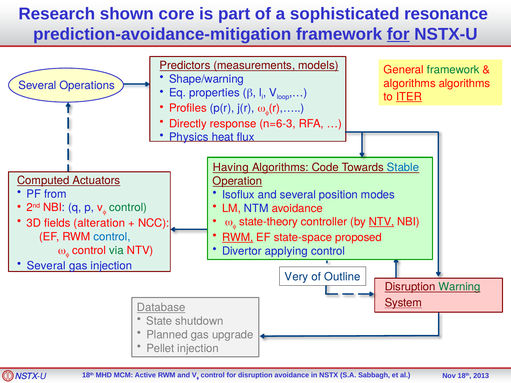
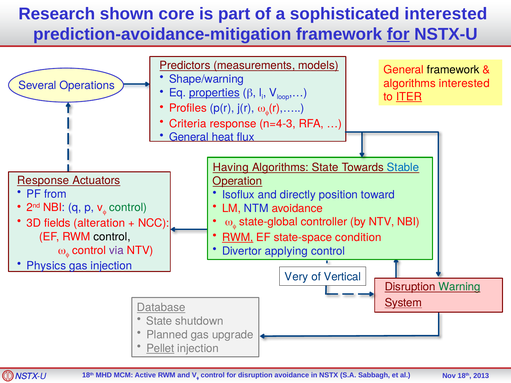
sophisticated resonance: resonance -> interested (446, 14)
framework colour: green -> black (453, 70)
algorithms algorithms: algorithms -> interested (464, 83)
properties underline: none -> present (214, 93)
Directly: Directly -> Criteria (188, 124)
n=6-3: n=6-3 -> n=4-3 (278, 124)
Physics: Physics -> General (189, 137)
Algorithms Code: Code -> State (325, 168)
Computed: Computed -> Response (43, 180)
and several: several -> directly (298, 195)
modes: modes -> toward (378, 195)
state-theory: state-theory -> state-global (268, 222)
NTV underline: present -> none (382, 222)
proposed: proposed -> condition (358, 238)
control colour: blue -> black (112, 237)
via colour: green -> purple (117, 250)
Several: Several -> Physics (46, 266)
Outline: Outline -> Vertical (342, 277)
Pellet underline: none -> present (160, 349)
